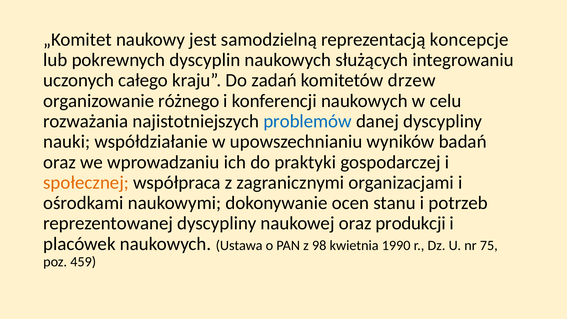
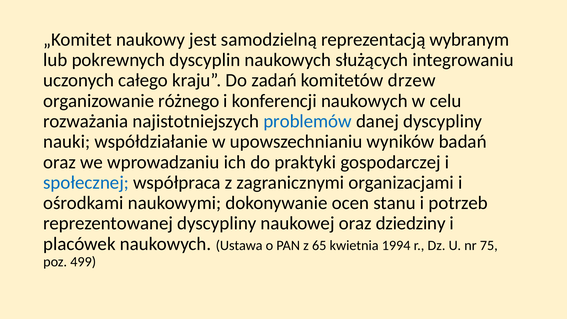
koncepcje: koncepcje -> wybranym (469, 40)
społecznej colour: orange -> blue (86, 183)
produkcji: produkcji -> dziedziny (411, 223)
98: 98 -> 65 (319, 245)
1990: 1990 -> 1994 (396, 245)
459: 459 -> 499 (83, 262)
